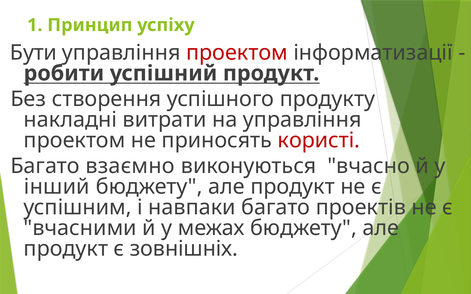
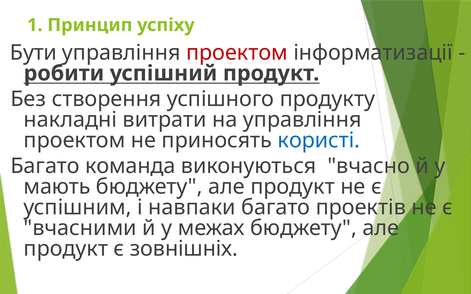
користі colour: red -> blue (319, 140)
взаємно: взаємно -> команда (130, 166)
інший: інший -> мають (57, 187)
